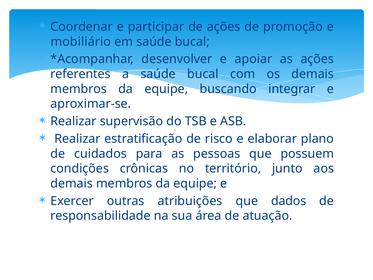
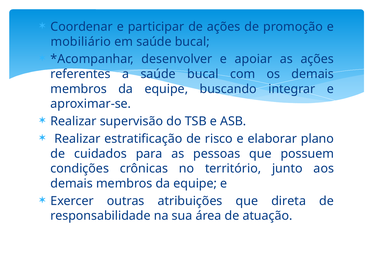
dados: dados -> direta (289, 201)
